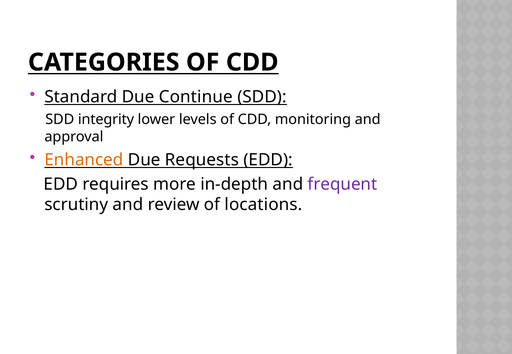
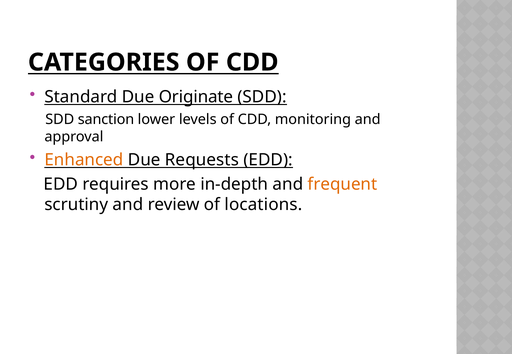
Continue: Continue -> Originate (196, 97)
integrity: integrity -> sanction (106, 120)
frequent colour: purple -> orange (342, 184)
